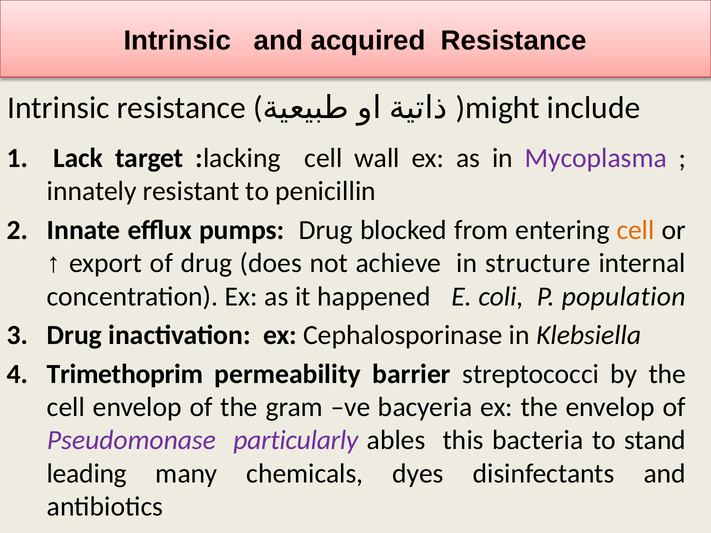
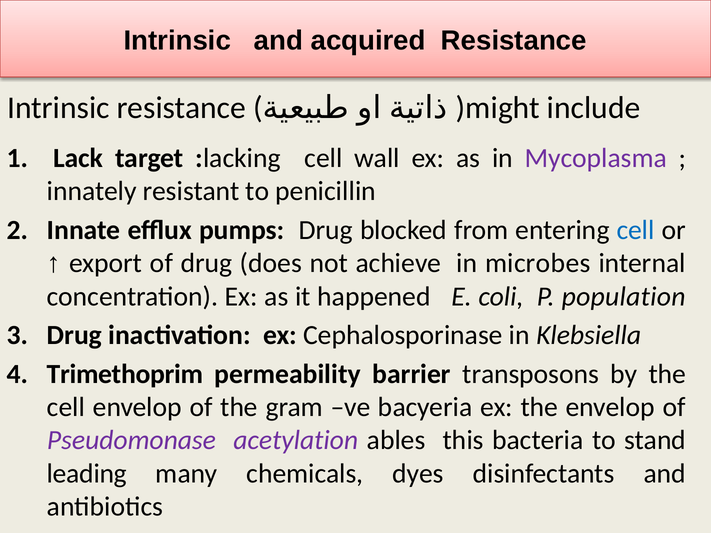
cell colour: orange -> blue (636, 230)
structure: structure -> microbes (538, 263)
streptococci: streptococci -> transposons (531, 374)
particularly: particularly -> acetylation (296, 440)
